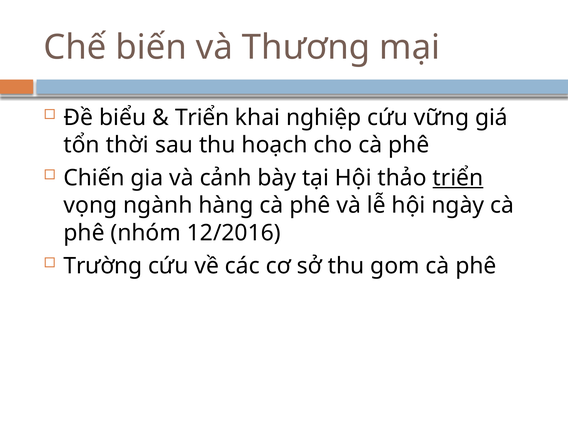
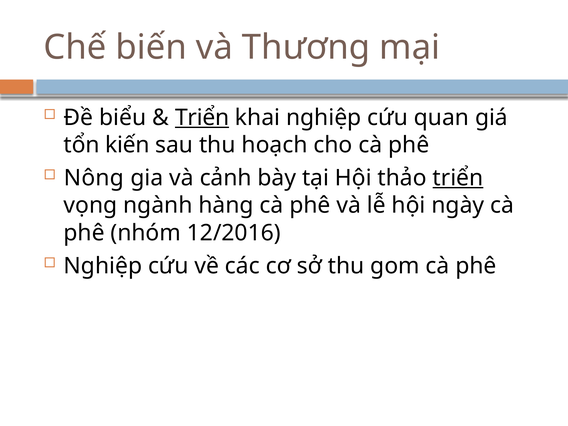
Triển underline: none -> present (202, 118)
vững: vững -> quan (441, 118)
thời: thời -> kiến (128, 145)
Chiến: Chiến -> Nông (94, 178)
Trường: Trường -> Nghiệp (103, 266)
